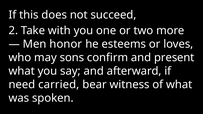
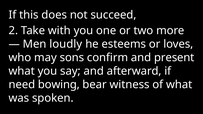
honor: honor -> loudly (66, 44)
carried: carried -> bowing (59, 85)
